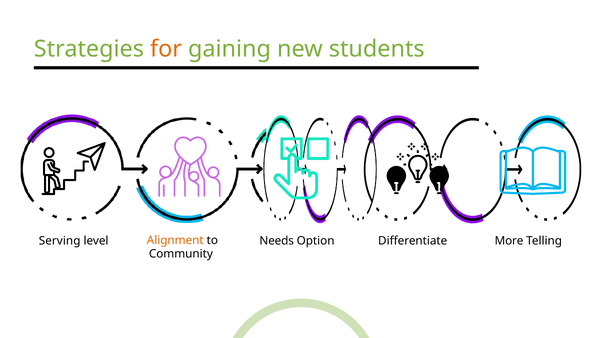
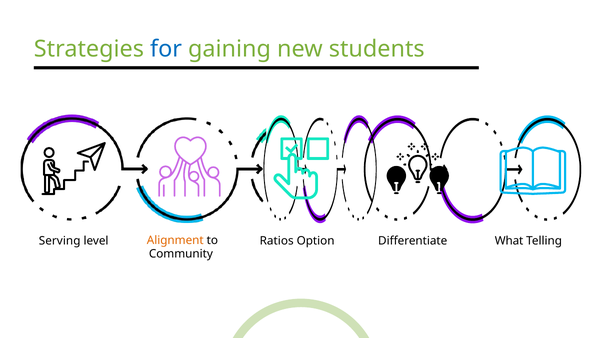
for colour: orange -> blue (166, 49)
Needs: Needs -> Ratios (277, 241)
More: More -> What (509, 241)
